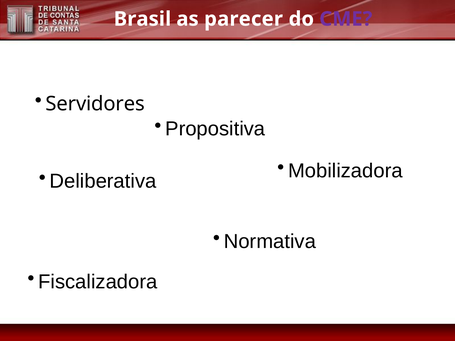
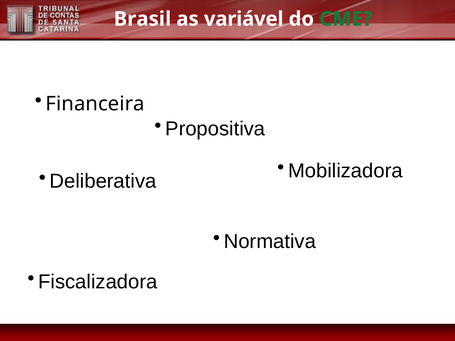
parecer: parecer -> variável (244, 19)
CME colour: purple -> green (346, 19)
Servidores: Servidores -> Financeira (95, 104)
